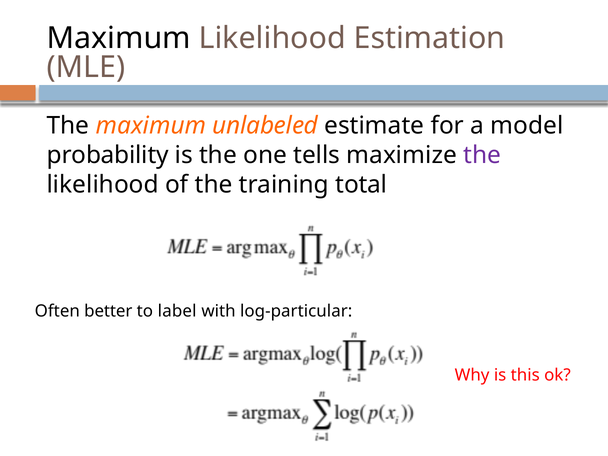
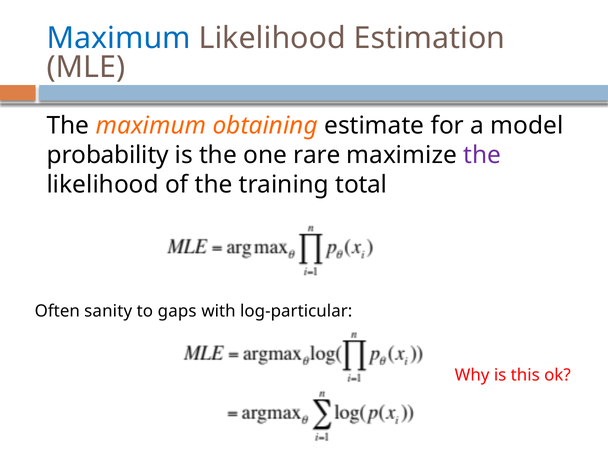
Maximum colour: black -> blue (119, 38)
unlabeled: unlabeled -> obtaining (265, 126)
tells: tells -> rare (317, 155)
better: better -> sanity (108, 311)
label: label -> gaps (177, 311)
